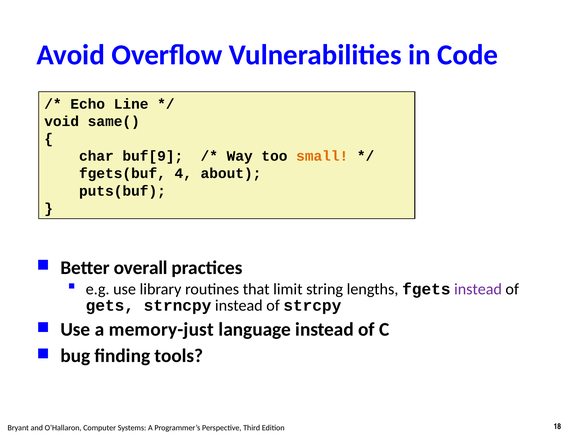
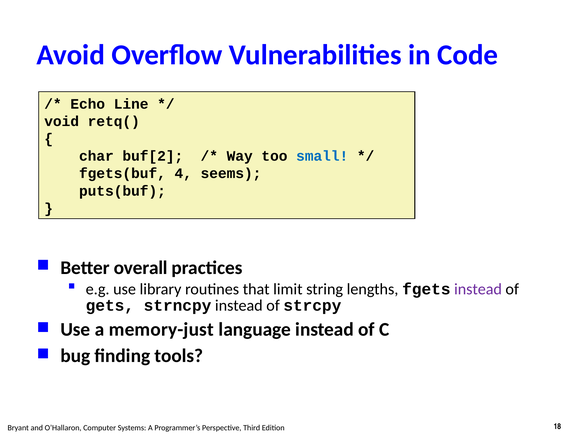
same(: same( -> retq( (114, 122)
buf[9: buf[9 -> buf[2 (153, 156)
small colour: orange -> blue (322, 156)
about: about -> seems (231, 174)
